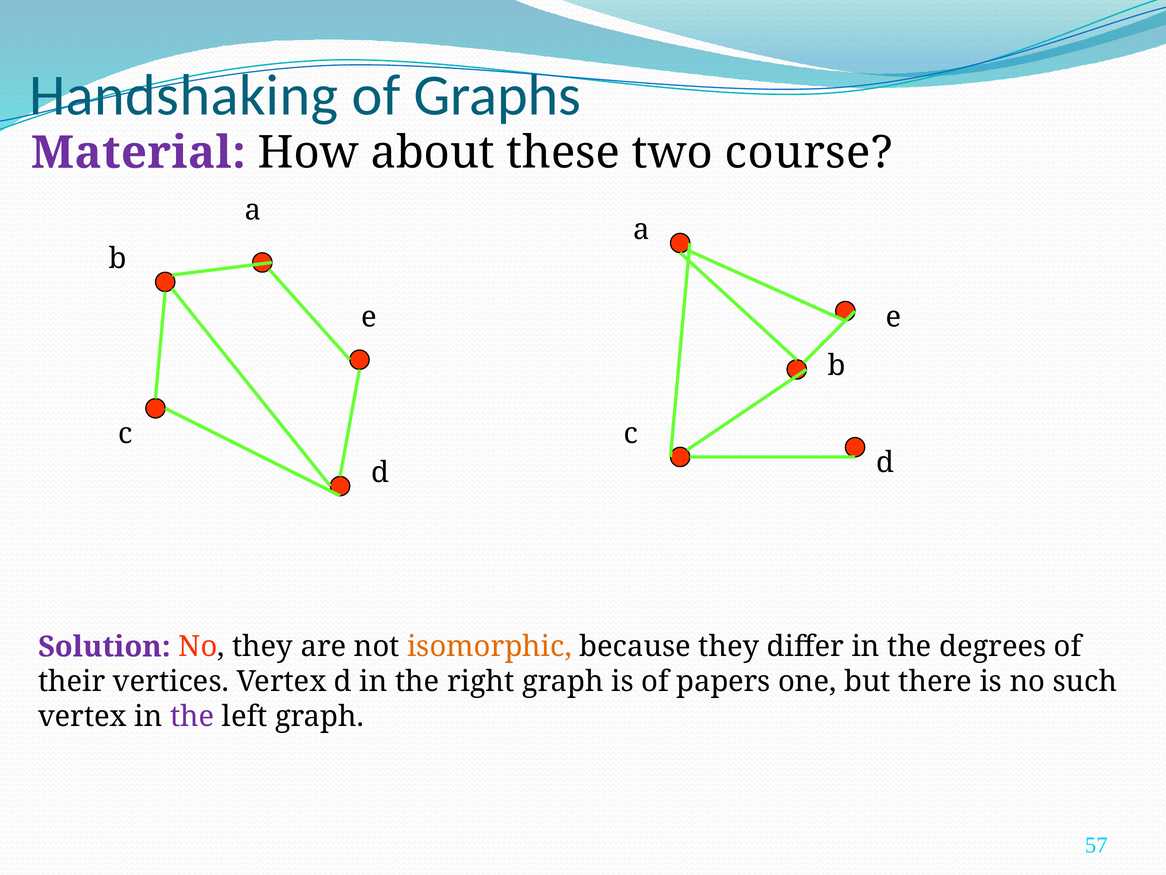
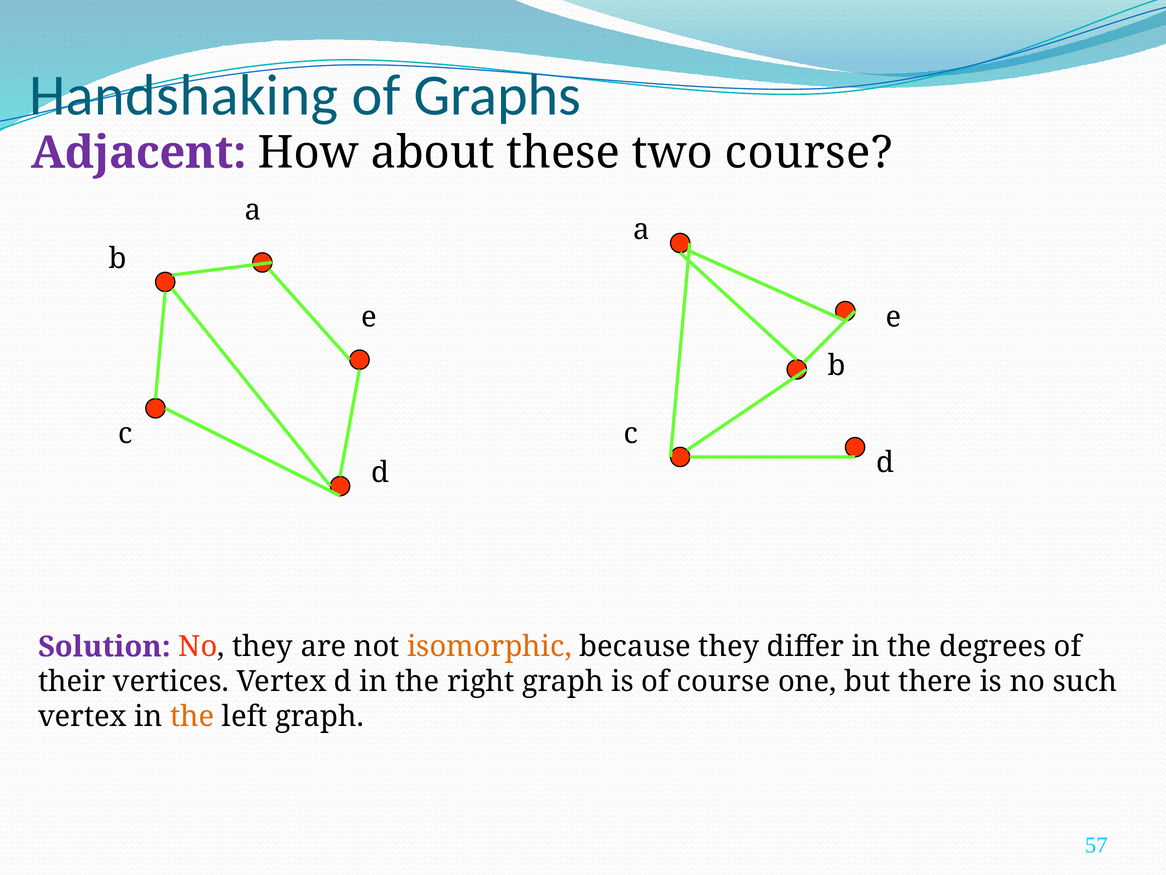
Material: Material -> Adjacent (139, 153)
of papers: papers -> course (723, 681)
the colour: purple -> orange (192, 716)
